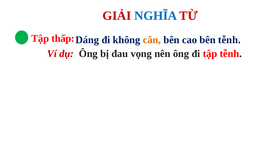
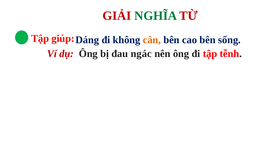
NGHĨA colour: blue -> green (156, 16)
thấp: thấp -> giúp (63, 38)
bên tễnh: tễnh -> sống (229, 40)
vọng: vọng -> ngác (141, 54)
